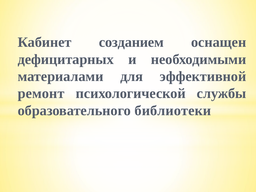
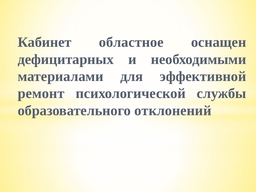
созданием: созданием -> областное (131, 42)
библиотеки: библиотеки -> отклонений (173, 111)
